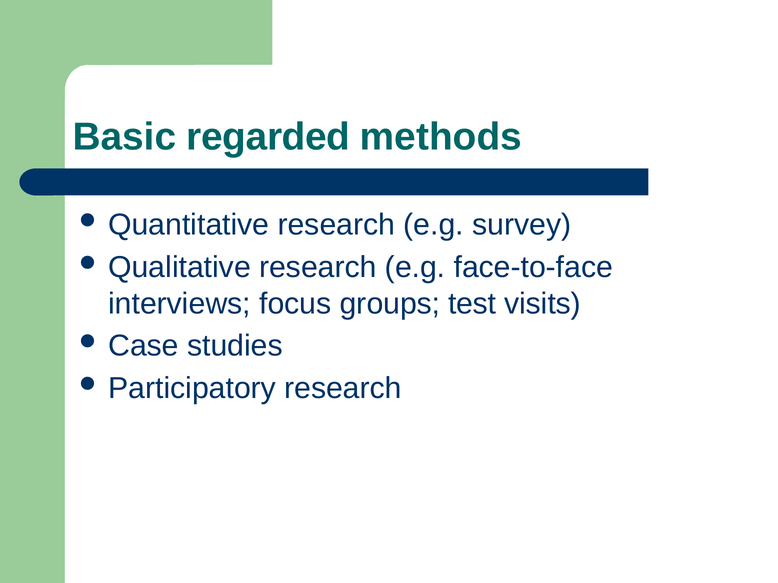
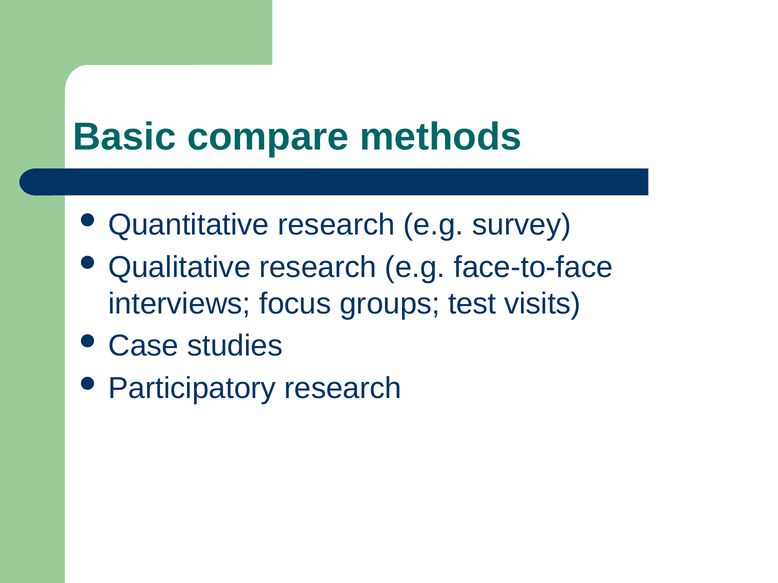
regarded: regarded -> compare (268, 137)
